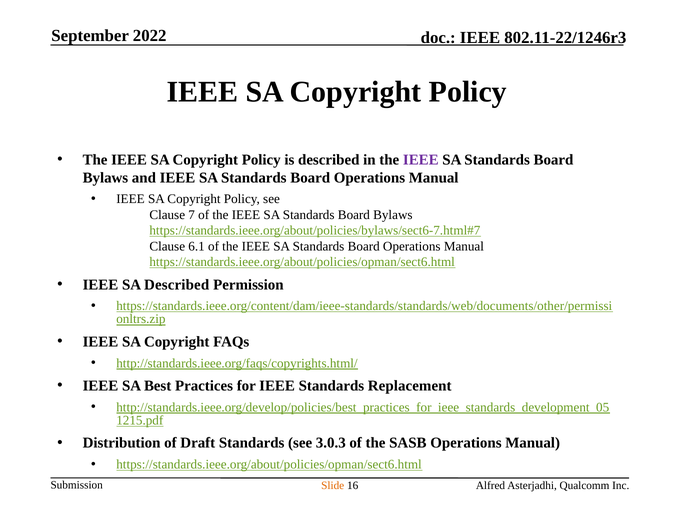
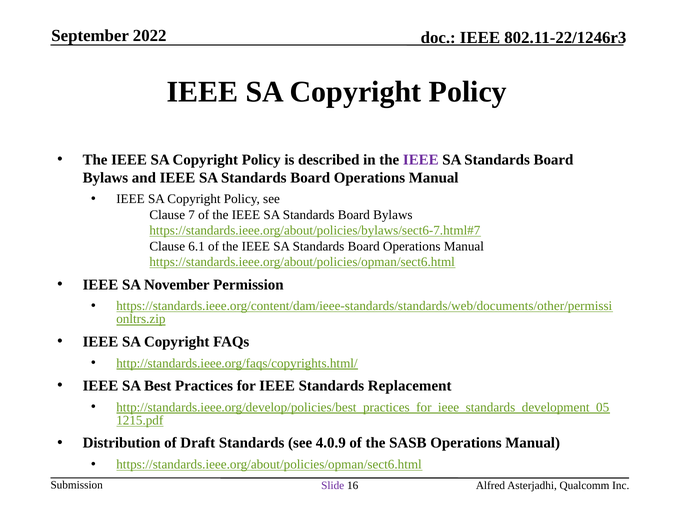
SA Described: Described -> November (177, 284)
3.0.3: 3.0.3 -> 4.0.9 (331, 443)
Slide colour: orange -> purple (333, 485)
